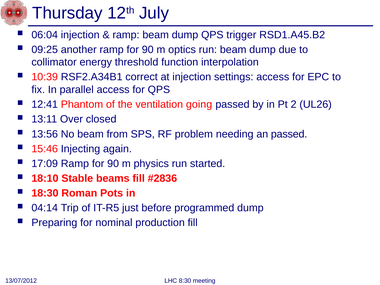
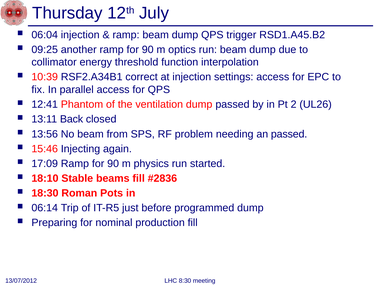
ventilation going: going -> dump (199, 104)
Over: Over -> Back (72, 119)
04:14: 04:14 -> 06:14 (45, 208)
